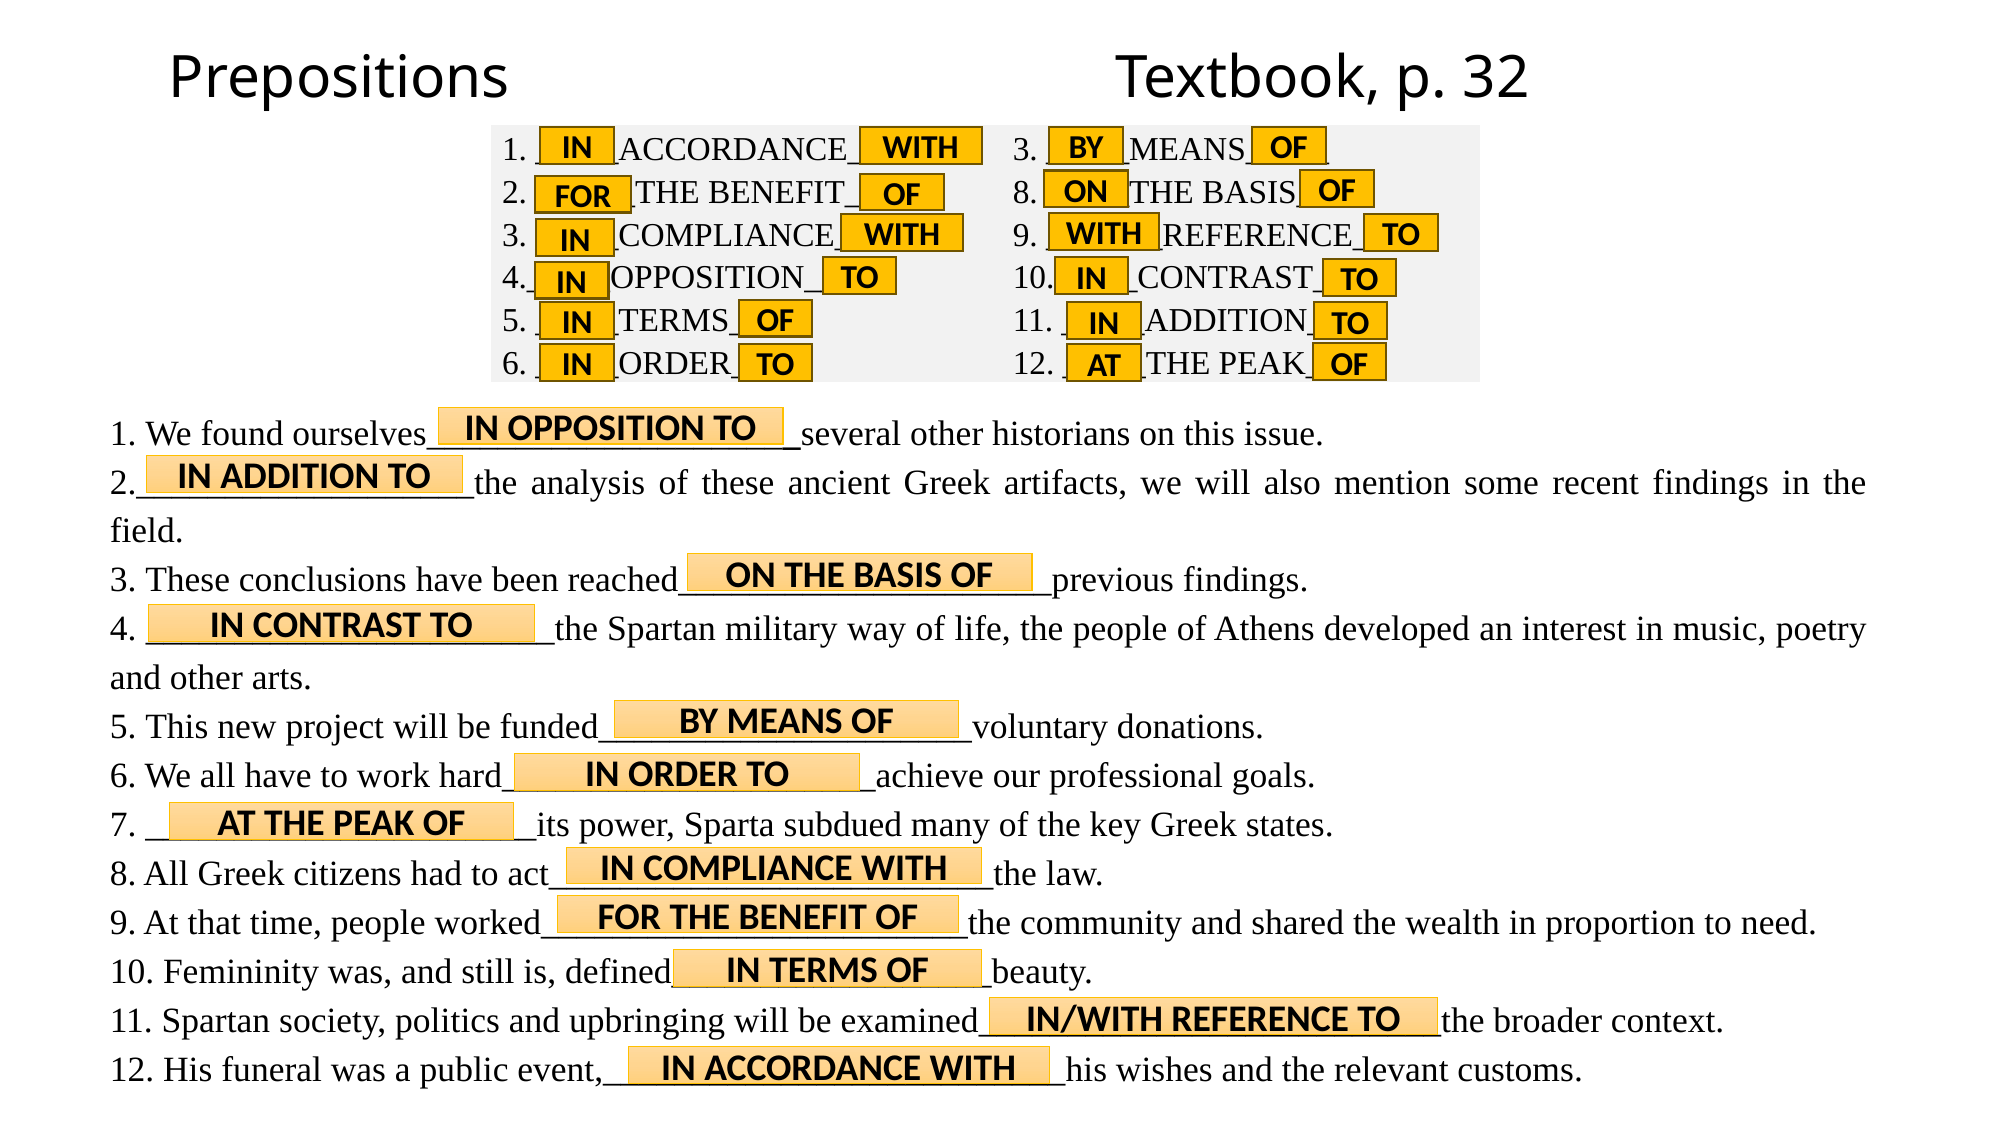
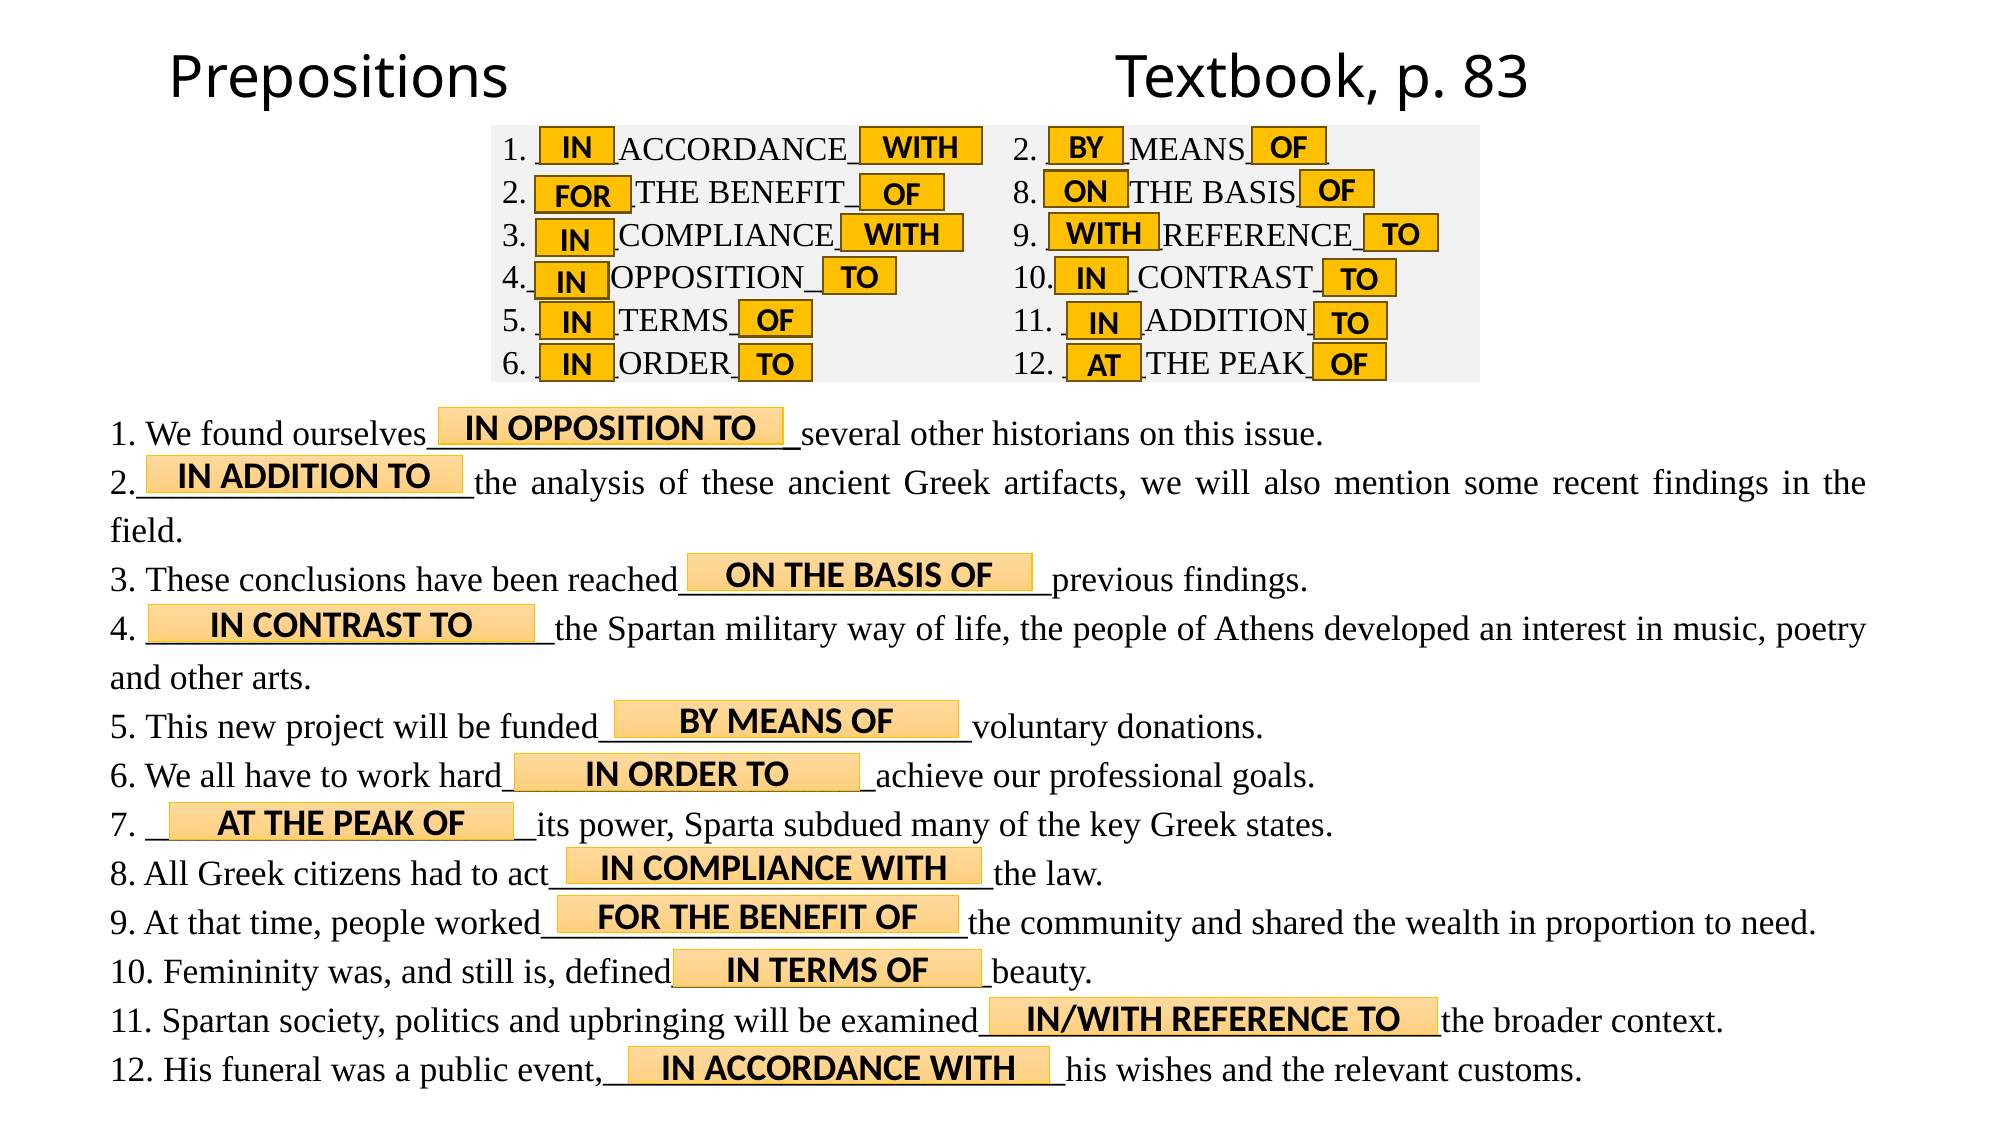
32: 32 -> 83 (1496, 78)
3: 3 -> 2 (1025, 150)
